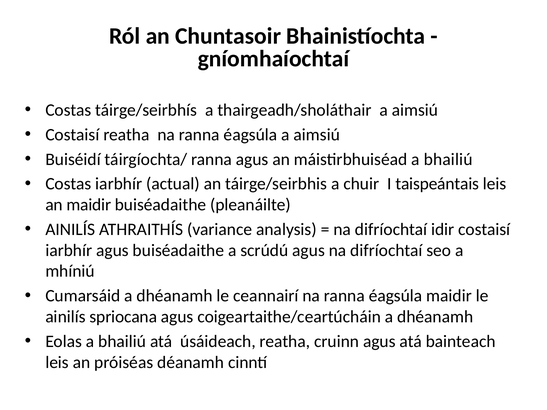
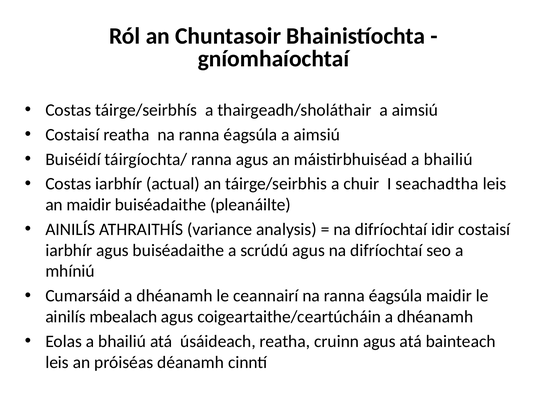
taispeántais: taispeántais -> seachadtha (437, 184)
spriocana: spriocana -> mbealach (123, 317)
